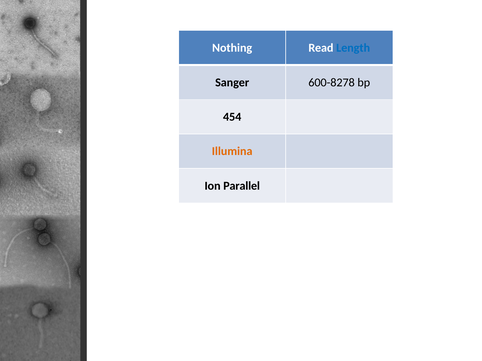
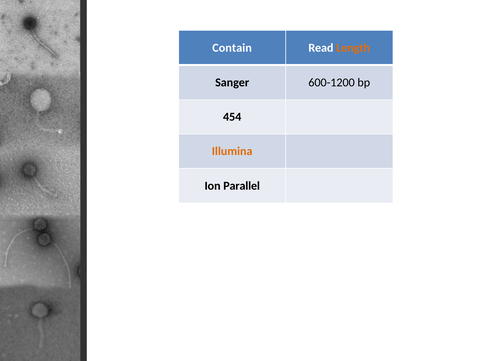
Nothing: Nothing -> Contain (232, 48)
Length colour: blue -> orange (353, 48)
600-8278: 600-8278 -> 600-1200 (332, 82)
